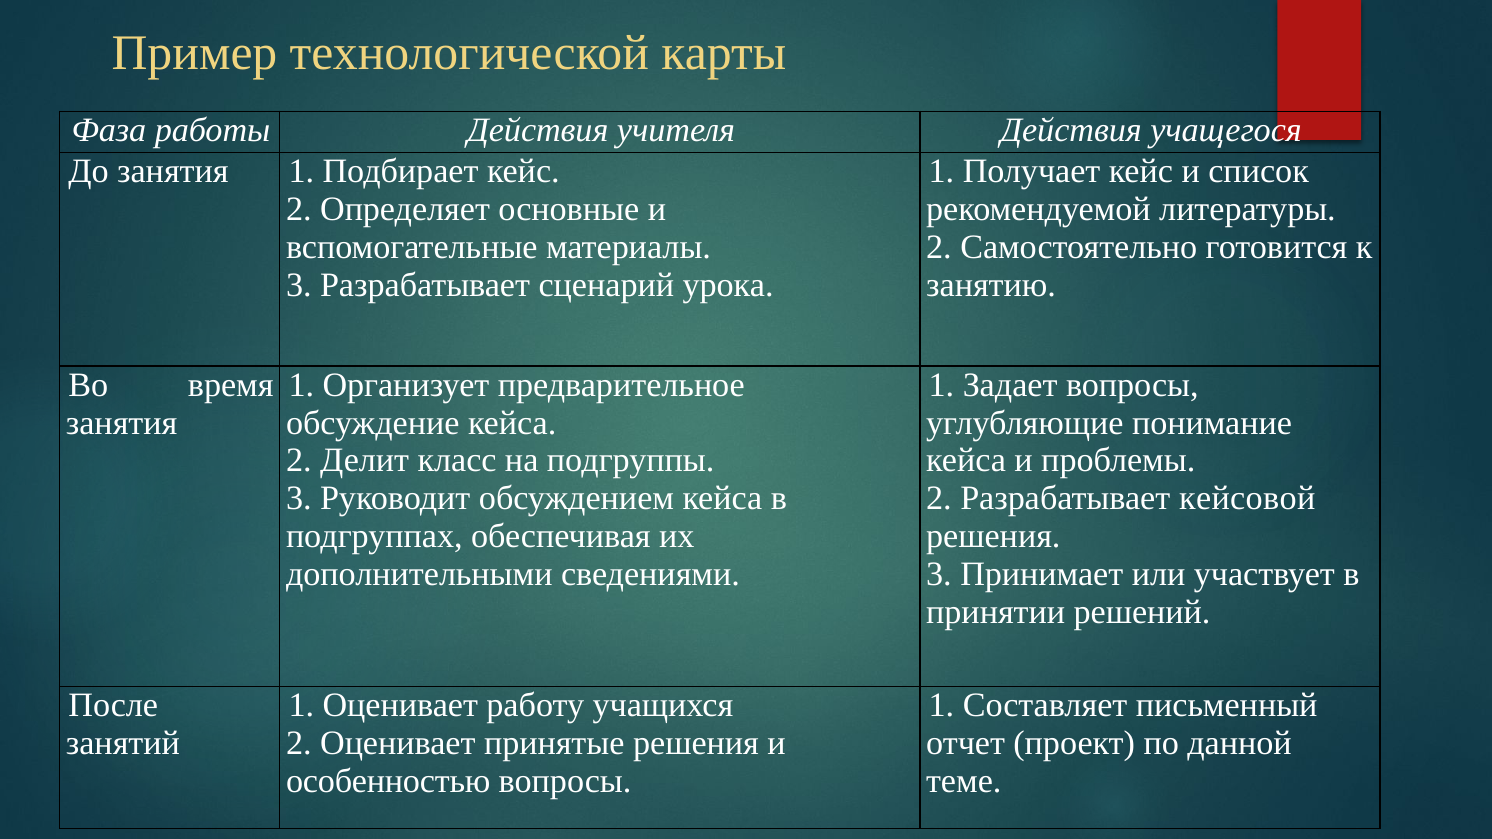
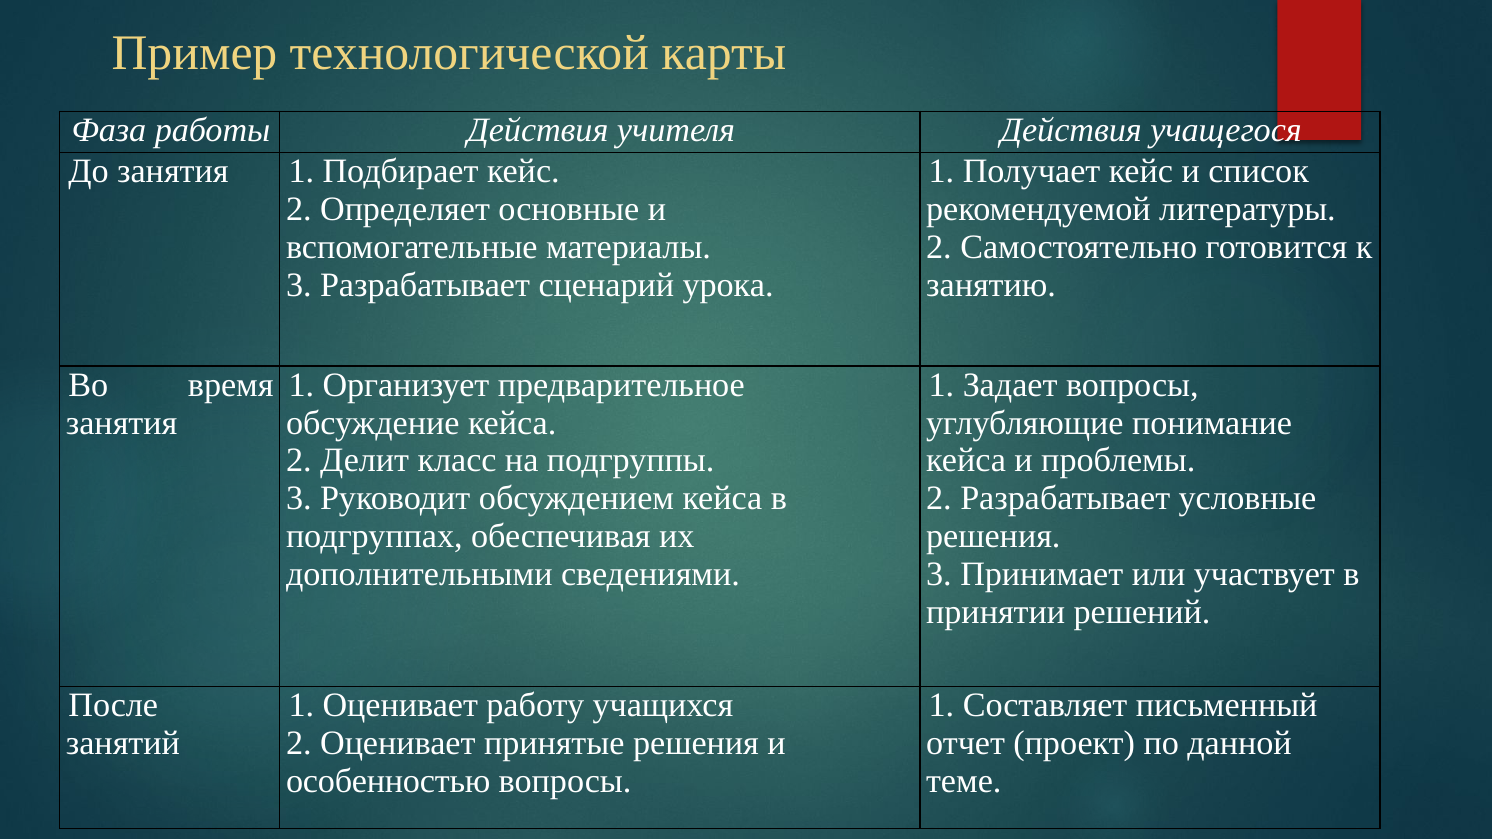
кейсовой: кейсовой -> условные (1248, 499)
